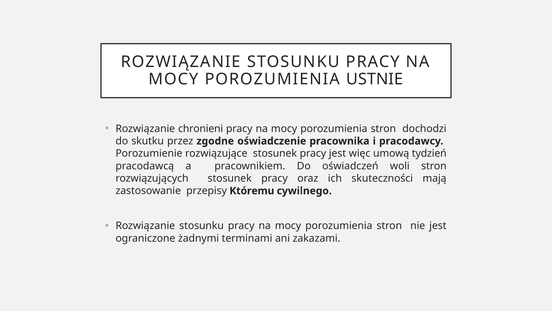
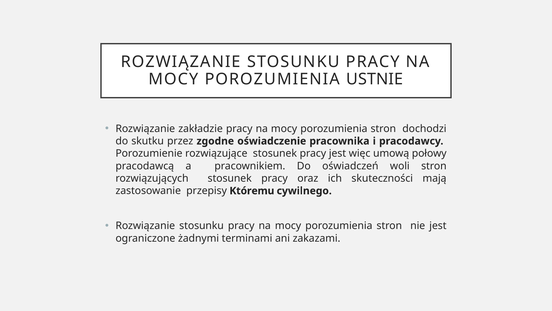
chronieni: chronieni -> zakładzie (201, 128)
tydzień: tydzień -> połowy (429, 153)
